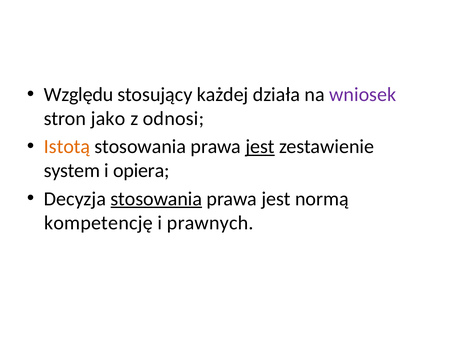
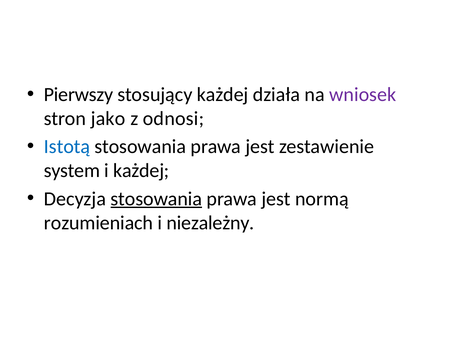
Względu: Względu -> Pierwszy (79, 95)
Istotą colour: orange -> blue (67, 147)
jest underline: present -> none (260, 147)
i opiera: opiera -> każdej (141, 171)
kompetencję: kompetencję -> rozumieniach (99, 223)
prawnych: prawnych -> niezależny (210, 223)
